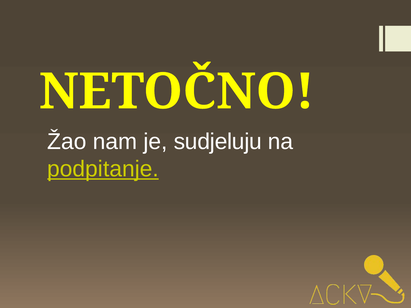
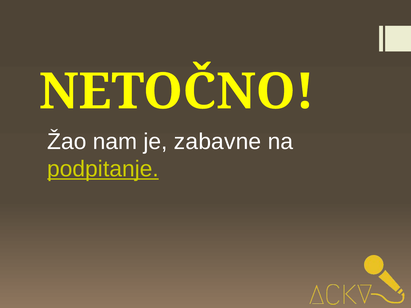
sudjeluju: sudjeluju -> zabavne (218, 142)
